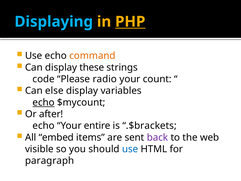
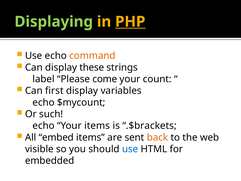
Displaying colour: light blue -> light green (54, 22)
code: code -> label (44, 79)
radio: radio -> come (105, 79)
else: else -> first (54, 91)
echo underline: present -> none (44, 102)
after: after -> such (51, 114)
Your entire: entire -> items (97, 126)
back colour: purple -> orange (157, 137)
paragraph: paragraph -> embedded (50, 161)
